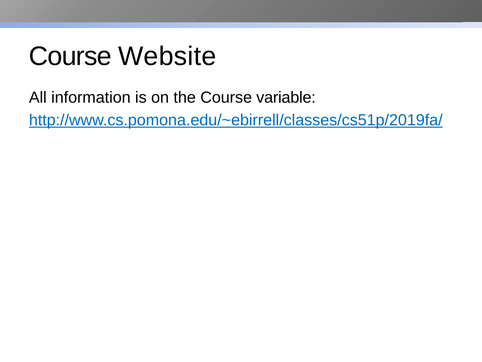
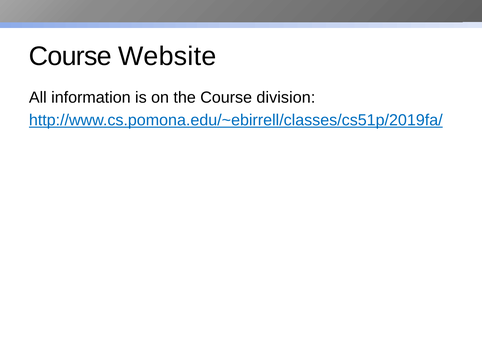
variable: variable -> division (286, 98)
